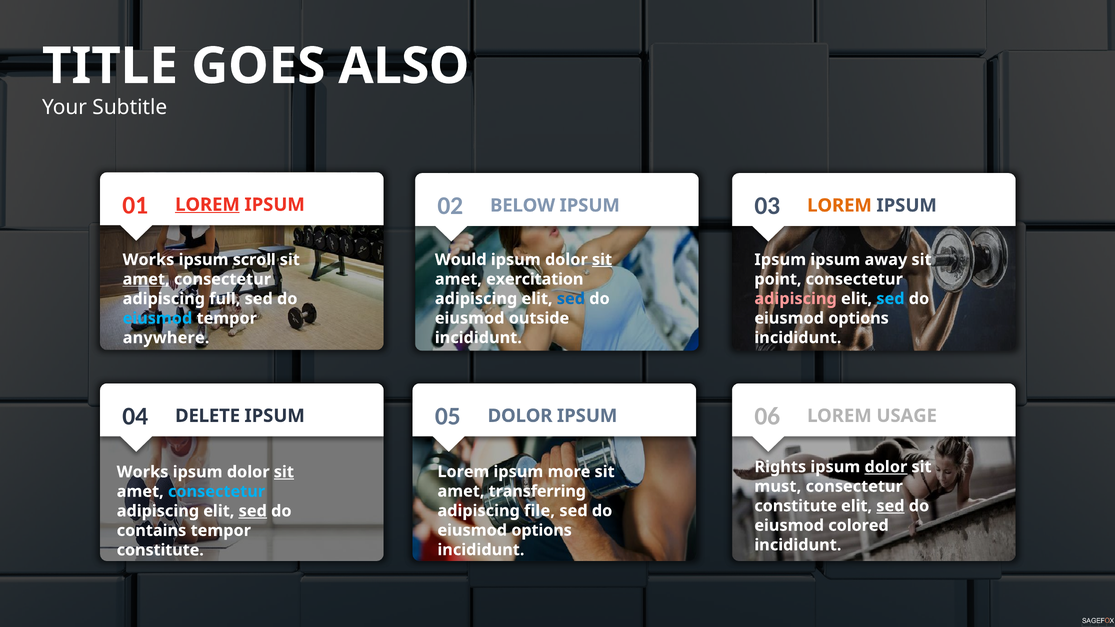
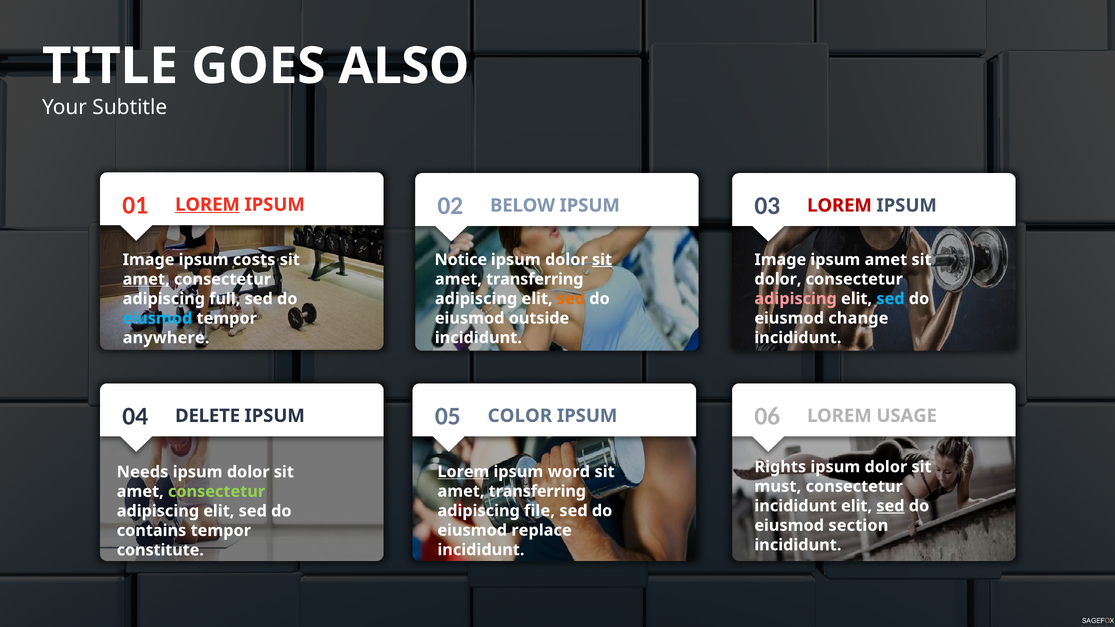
LOREM colour: orange -> red (840, 206)
Works: Works -> Image (149, 260)
scroll: scroll -> costs (254, 260)
Would: Would -> Notice (461, 260)
Ipsum: Ipsum -> Image (780, 260)
ipsum away: away -> amet (886, 260)
exercitation: exercitation -> transferring (535, 279)
point: point -> dolor (778, 279)
sed colour: blue -> orange (571, 299)
options: options -> change (858, 318)
05 DOLOR: DOLOR -> COLOR (520, 416)
dolor underline: present -> none (886, 467)
Lorem underline: none -> present (463, 472)
more: more -> word (569, 472)
Works: Works -> Needs (143, 472)
sit underline: present -> none (284, 472)
consectetur colour: light blue -> light green (217, 492)
constitute: constitute -> incididunt (796, 506)
sed underline: present -> none (253, 511)
colored: colored -> section (858, 526)
options: options -> replace (541, 530)
